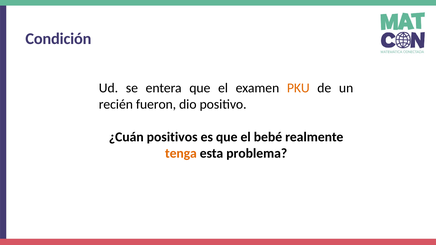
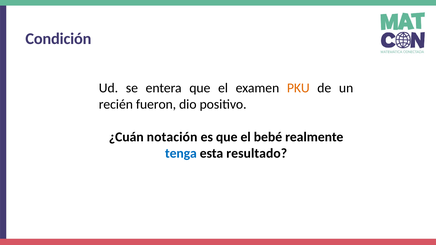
positivos: positivos -> notación (172, 137)
tenga colour: orange -> blue (181, 153)
problema: problema -> resultado (257, 153)
